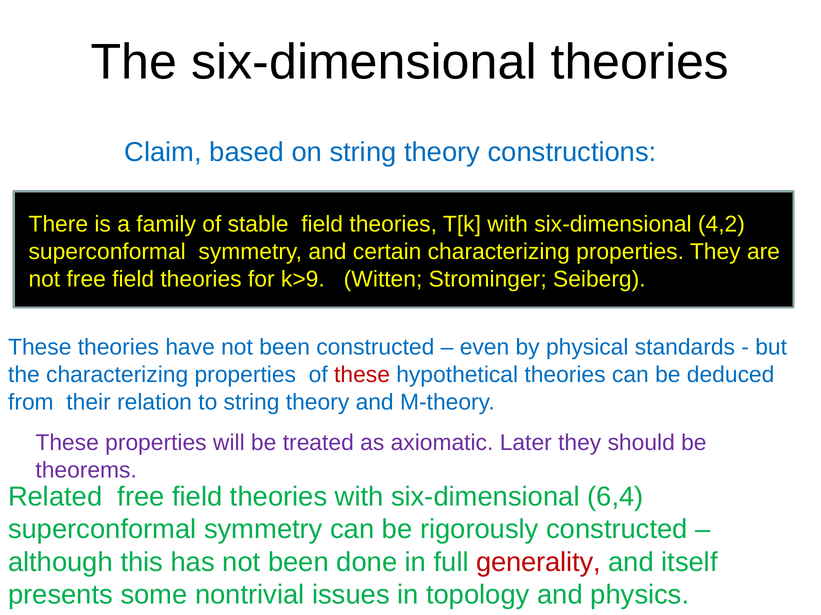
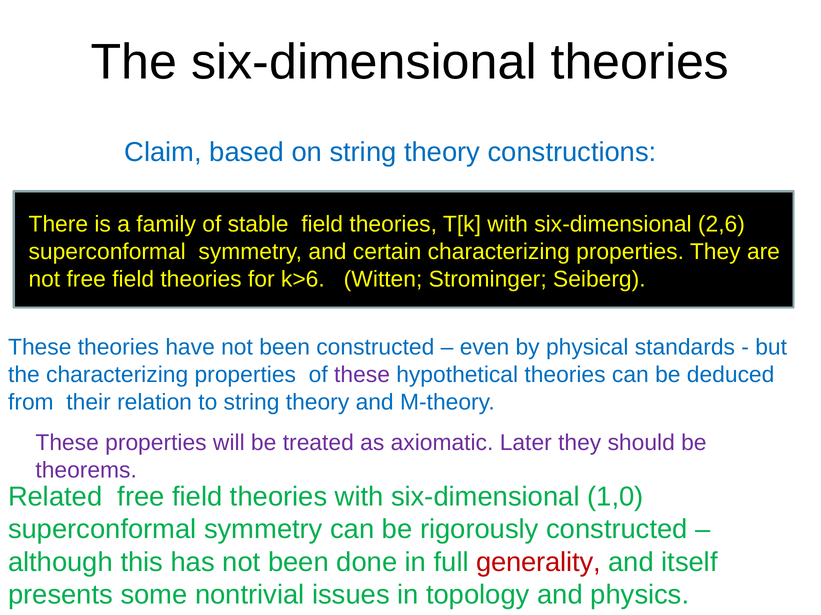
4,2: 4,2 -> 2,6 (721, 225)
k>9: k>9 -> k>6 (303, 279)
these colour: red -> purple (362, 375)
6,4: 6,4 -> 1,0 (615, 497)
